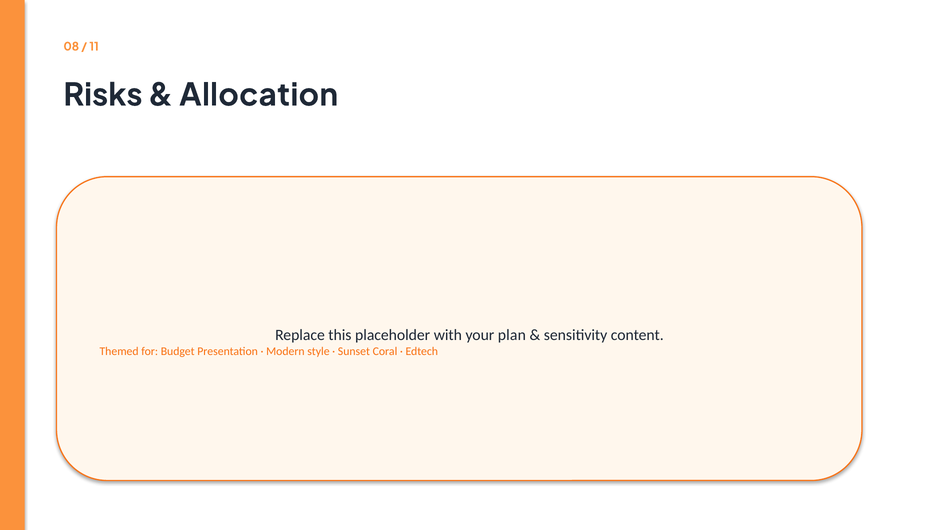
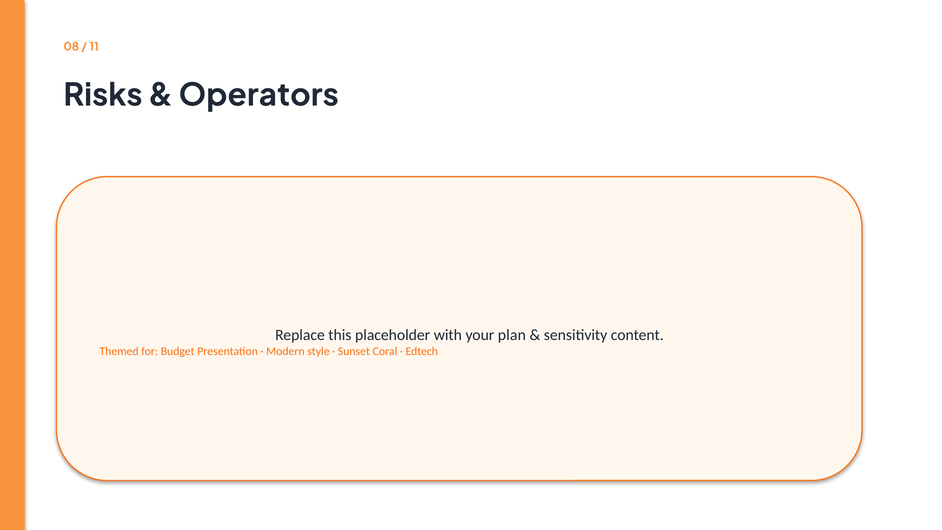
Allocation: Allocation -> Operators (259, 95)
